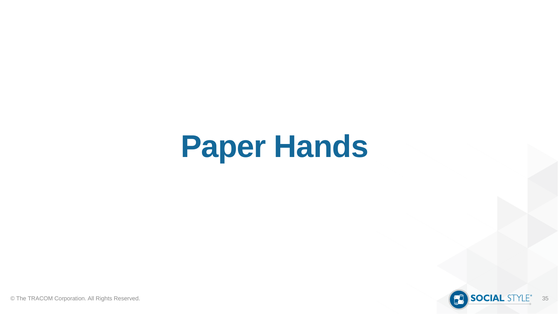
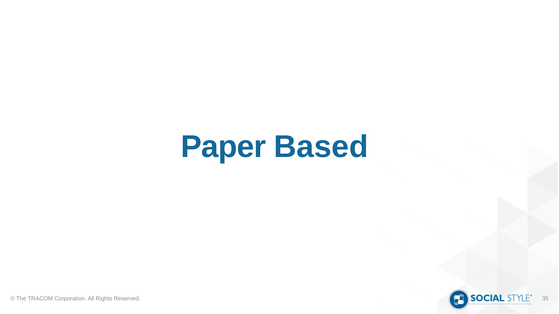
Hands: Hands -> Based (321, 147)
